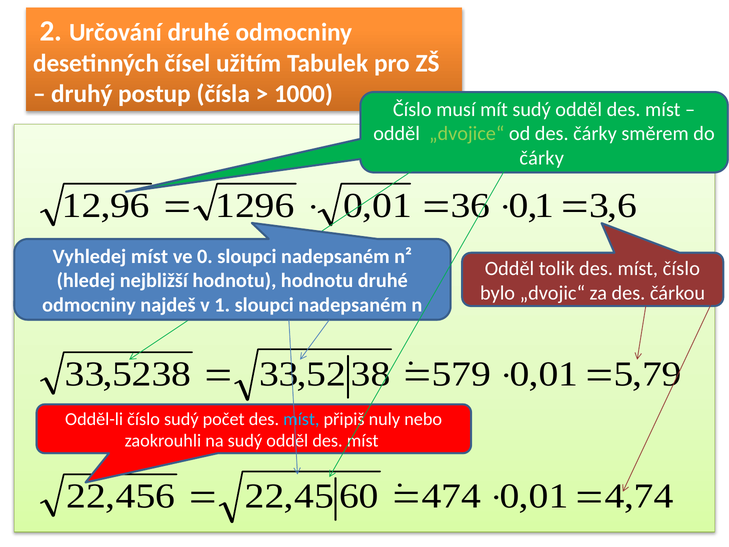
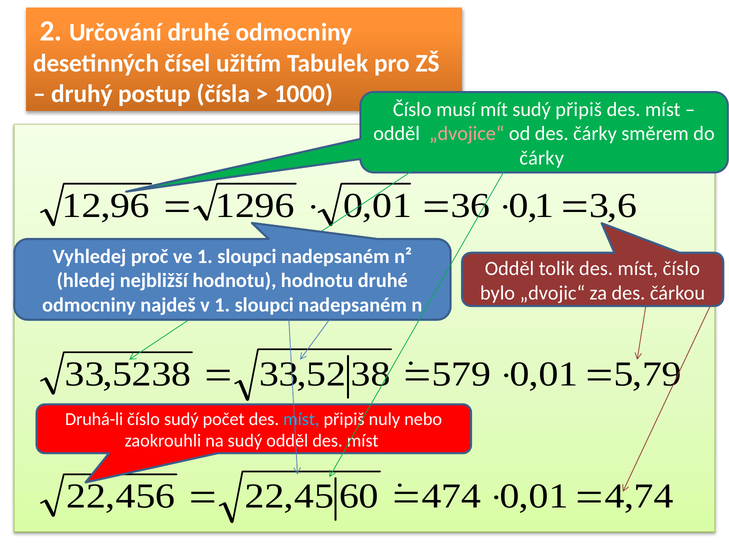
mít sudý odděl: odděl -> připiš (579, 109)
„dvojice“ colour: light green -> pink (467, 134)
Vyhledej míst: míst -> proč (150, 256)
ve 0: 0 -> 1 (205, 256)
Odděl-li: Odděl-li -> Druhá-li (94, 419)
